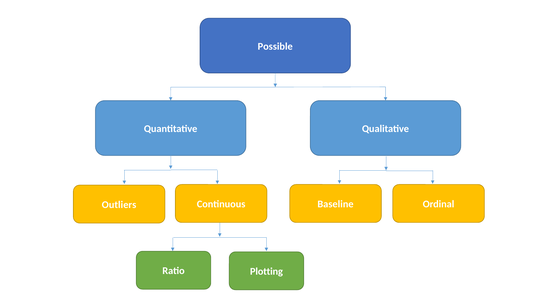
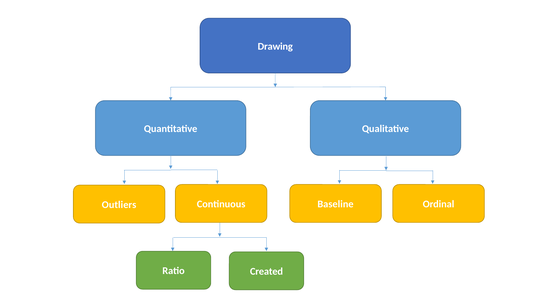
Possible: Possible -> Drawing (275, 46)
Plotting: Plotting -> Created (266, 272)
